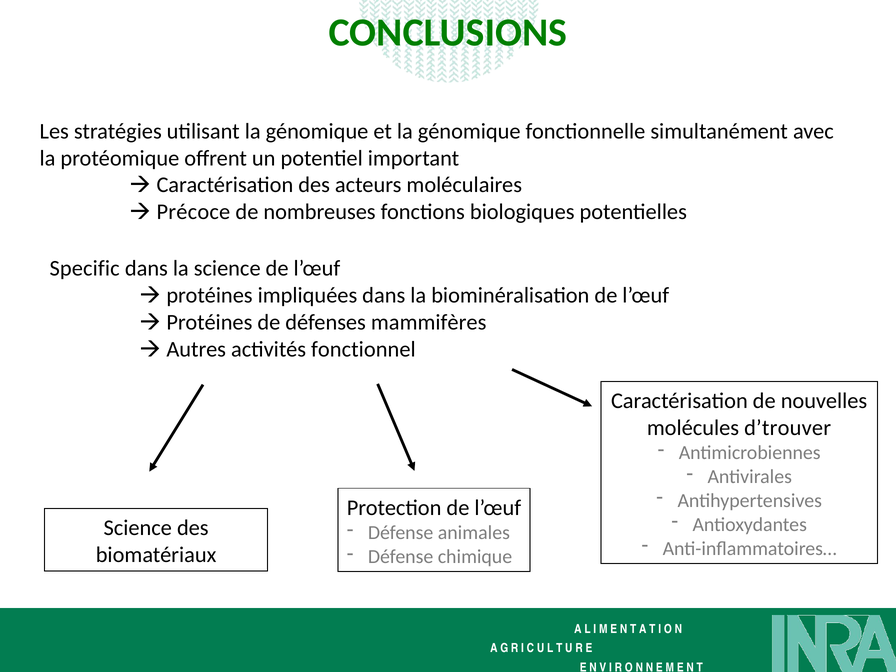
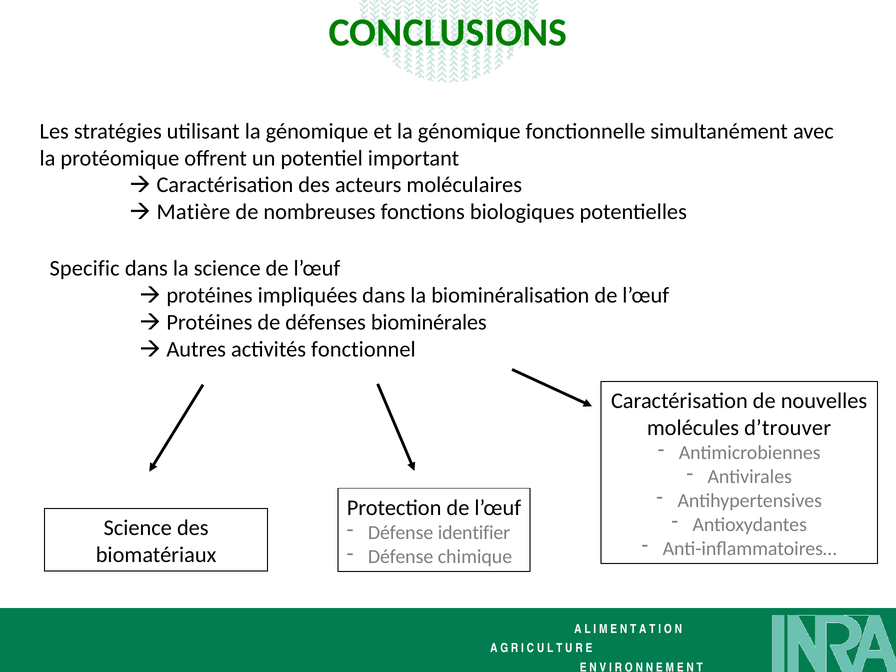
Précoce: Précoce -> Matière (193, 212)
mammifères: mammifères -> biominérales (429, 322)
animales: animales -> identifier (474, 533)
